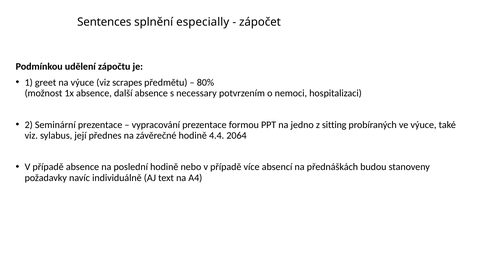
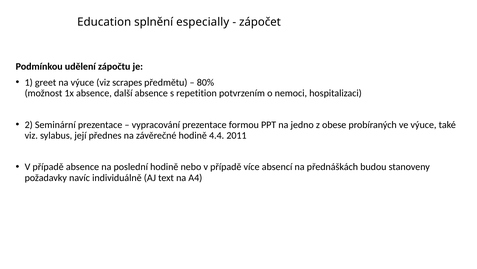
Sentences: Sentences -> Education (104, 22)
necessary: necessary -> repetition (197, 93)
sitting: sitting -> obese (334, 124)
2064: 2064 -> 2011 (237, 135)
